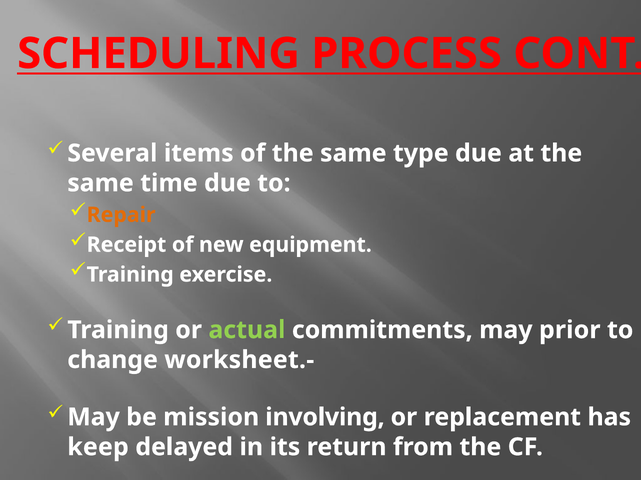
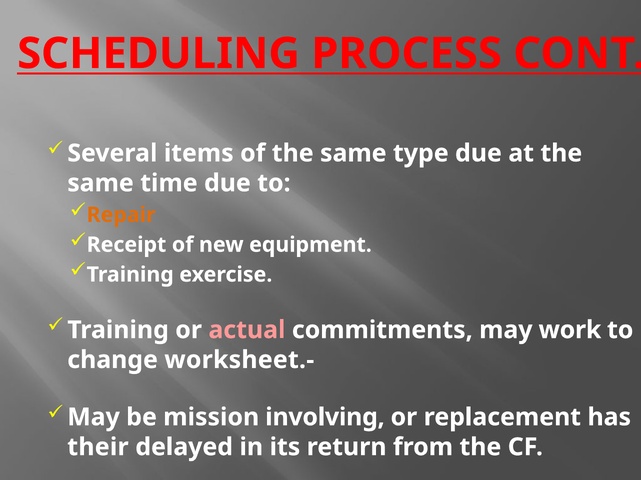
actual colour: light green -> pink (247, 330)
prior: prior -> work (570, 330)
keep: keep -> their (98, 448)
